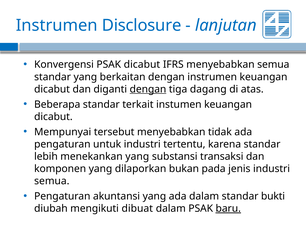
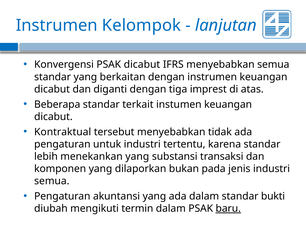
Disclosure: Disclosure -> Kelompok (141, 25)
dengan underline: present -> none (148, 89)
dagang: dagang -> imprest (208, 89)
Mempunyai: Mempunyai -> Kontraktual (63, 132)
dibuat: dibuat -> termin (137, 208)
